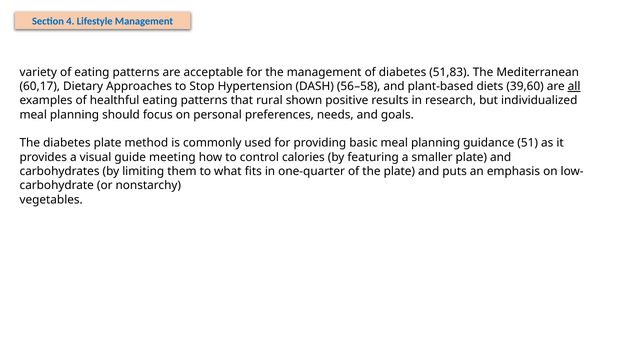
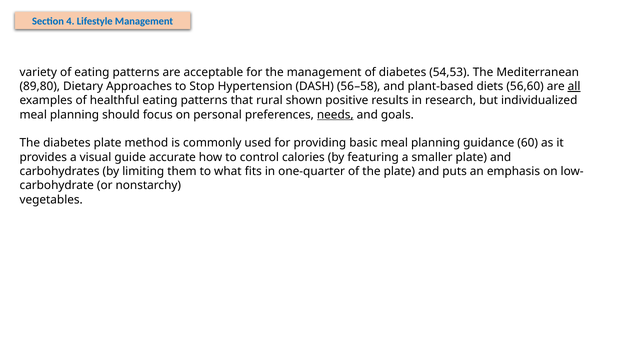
51,83: 51,83 -> 54,53 (450, 72)
60,17: 60,17 -> 89,80 (40, 86)
39,60: 39,60 -> 56,60 (525, 86)
needs underline: none -> present (335, 115)
51: 51 -> 60 (528, 143)
meeting: meeting -> accurate (172, 157)
